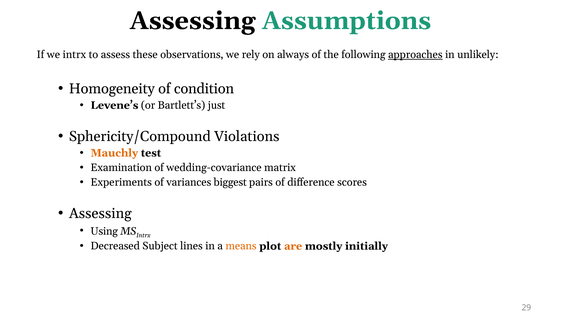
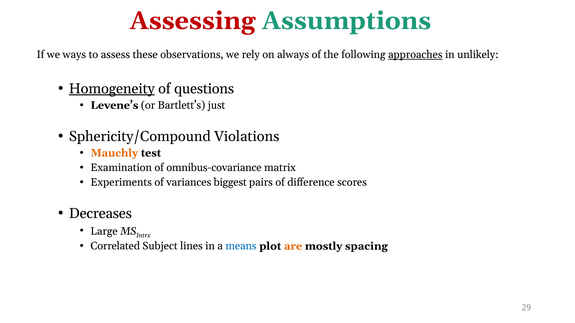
Assessing colour: black -> red (193, 21)
we intrx: intrx -> ways (74, 55)
Homogeneity underline: none -> present (112, 89)
condition: condition -> questions (204, 89)
wedding-covariance: wedding-covariance -> omnibus-covariance (214, 168)
Assessing: Assessing -> Decreases (100, 214)
Using: Using -> Large (104, 231)
Decreased: Decreased -> Correlated (115, 246)
means colour: orange -> blue (241, 246)
initially: initially -> spacing (366, 246)
